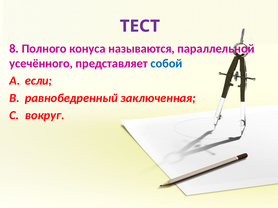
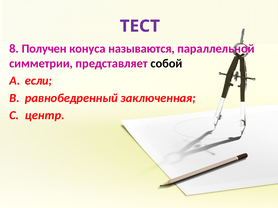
Полного: Полного -> Получен (44, 49)
усечённого: усечённого -> симметрии (41, 64)
собой colour: blue -> black (166, 64)
вокруг: вокруг -> центр (45, 116)
